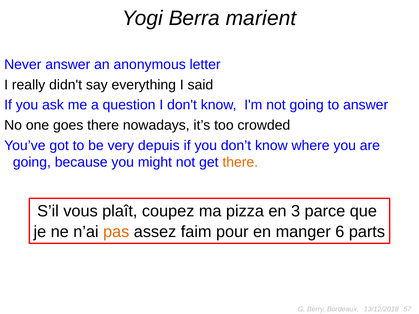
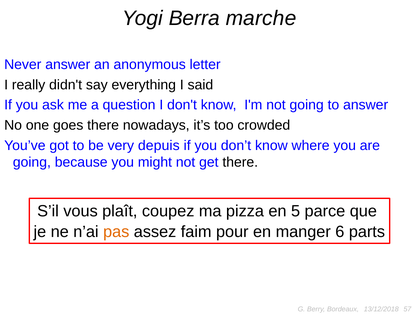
marient: marient -> marche (261, 18)
there colour: orange -> black (240, 162)
3: 3 -> 5 (296, 211)
